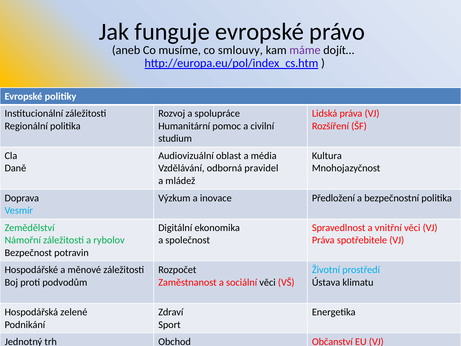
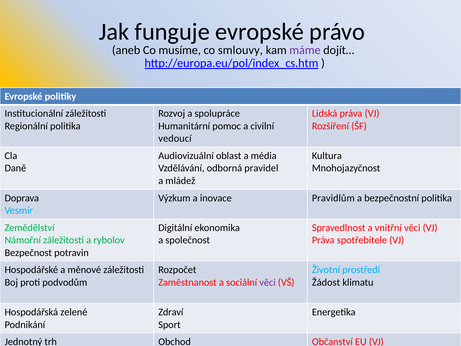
studium: studium -> vedoucí (175, 138)
Předložení: Předložení -> Pravidlům (333, 198)
věci colour: black -> purple (268, 282)
Ústava: Ústava -> Žádost (326, 282)
